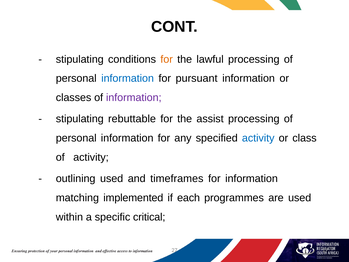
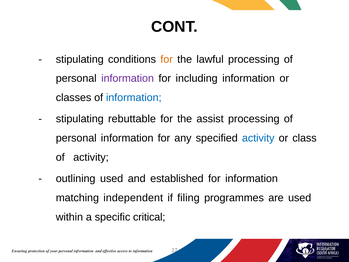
information colour: blue -> purple (128, 78)
pursuant: pursuant -> including (197, 78)
information colour: purple -> blue (134, 98)
timeframes: timeframes -> established (177, 179)
implemented: implemented -> independent (133, 198)
each: each -> ﬁling (188, 198)
